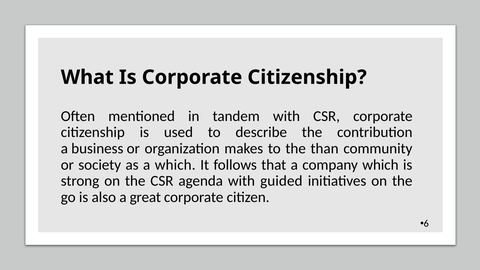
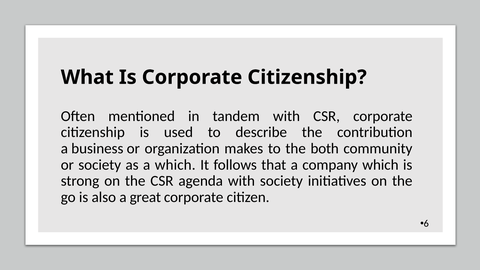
than: than -> both (325, 149)
with guided: guided -> society (281, 181)
